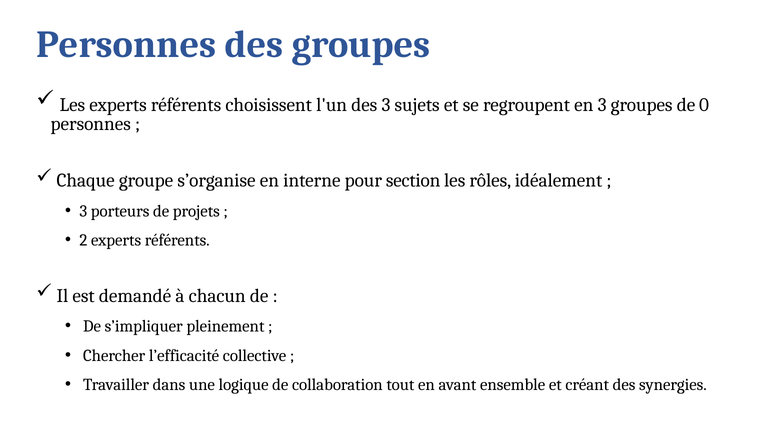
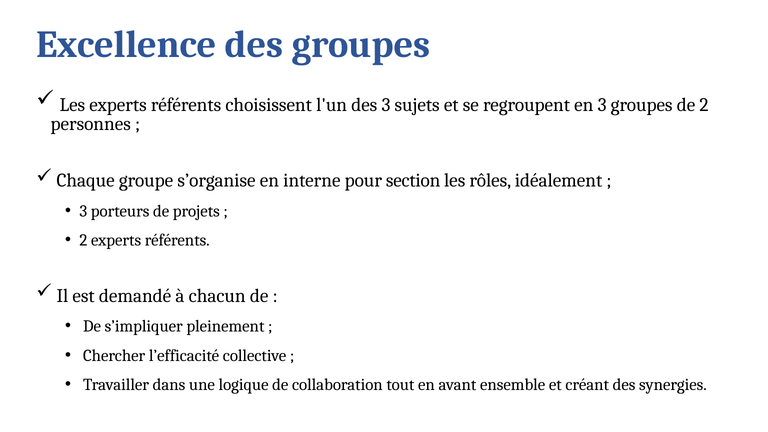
Personnes: Personnes -> Excellence (126, 44)
de 0: 0 -> 2 (704, 105)
